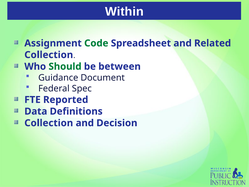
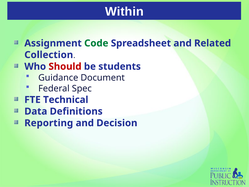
Should colour: green -> red (65, 66)
between: between -> students (120, 66)
Reported: Reported -> Technical (66, 100)
Collection: Collection -> Reporting (49, 123)
